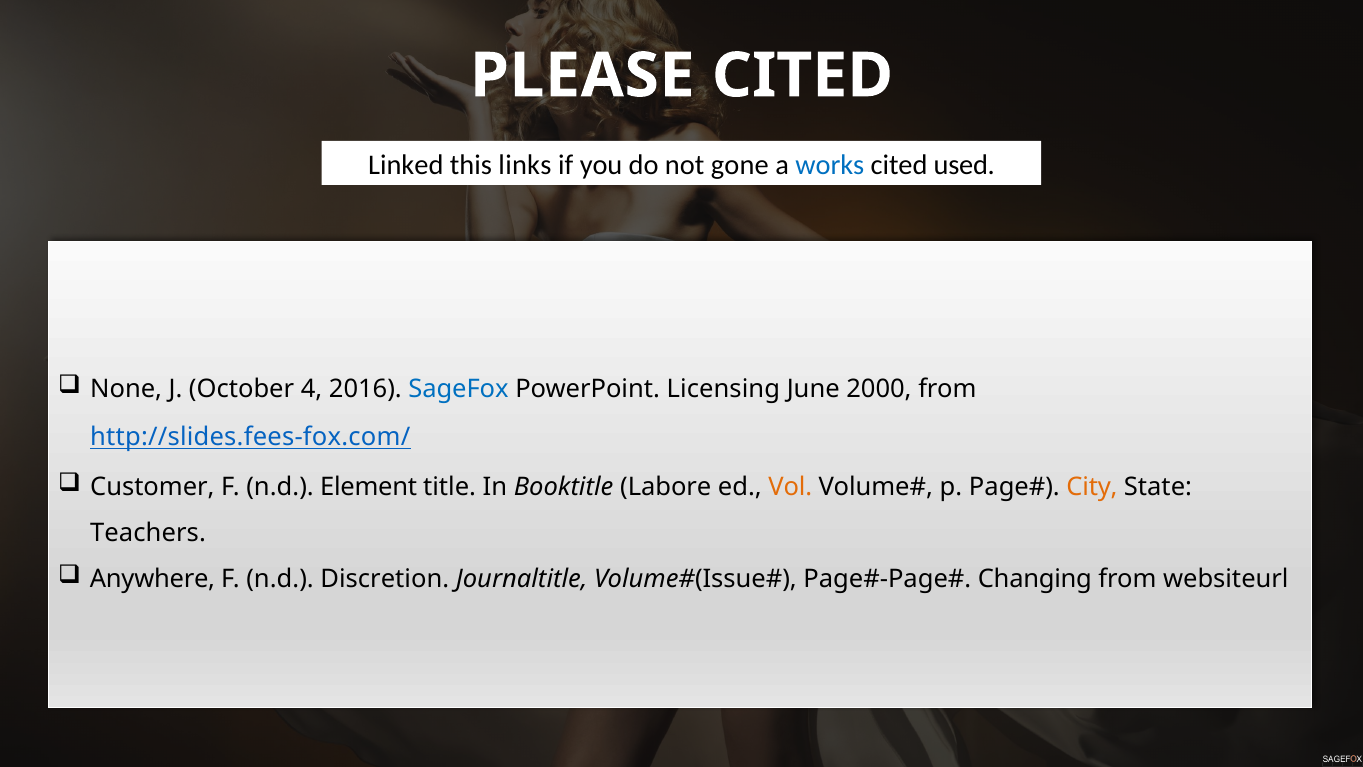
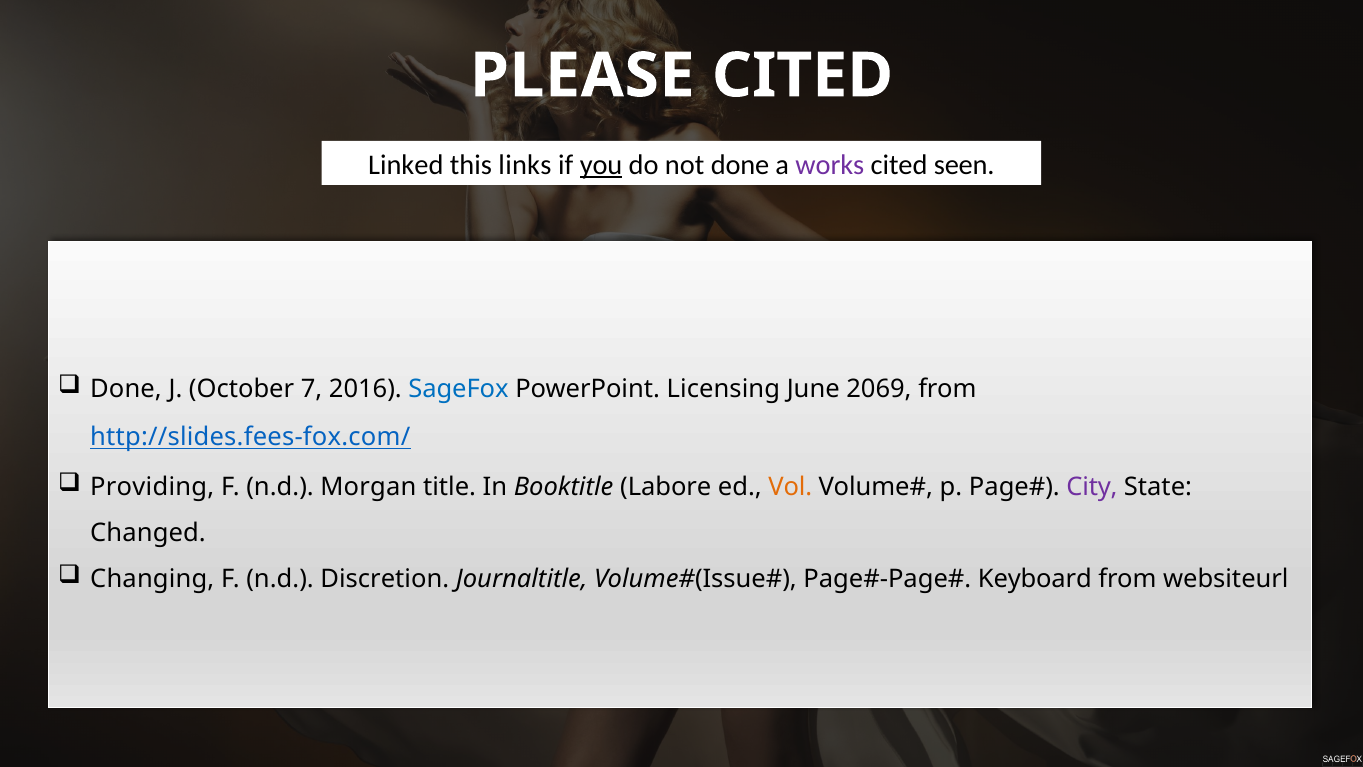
you underline: none -> present (601, 165)
not gone: gone -> done (740, 165)
works colour: blue -> purple (830, 165)
used: used -> seen (964, 165)
None: None -> Done (126, 389)
4: 4 -> 7 (312, 389)
2000: 2000 -> 2069 (879, 389)
Customer: Customer -> Providing (152, 487)
Element: Element -> Morgan (368, 487)
City colour: orange -> purple (1092, 487)
Teachers: Teachers -> Changed (148, 533)
Anywhere: Anywhere -> Changing (152, 579)
Changing: Changing -> Keyboard (1035, 579)
